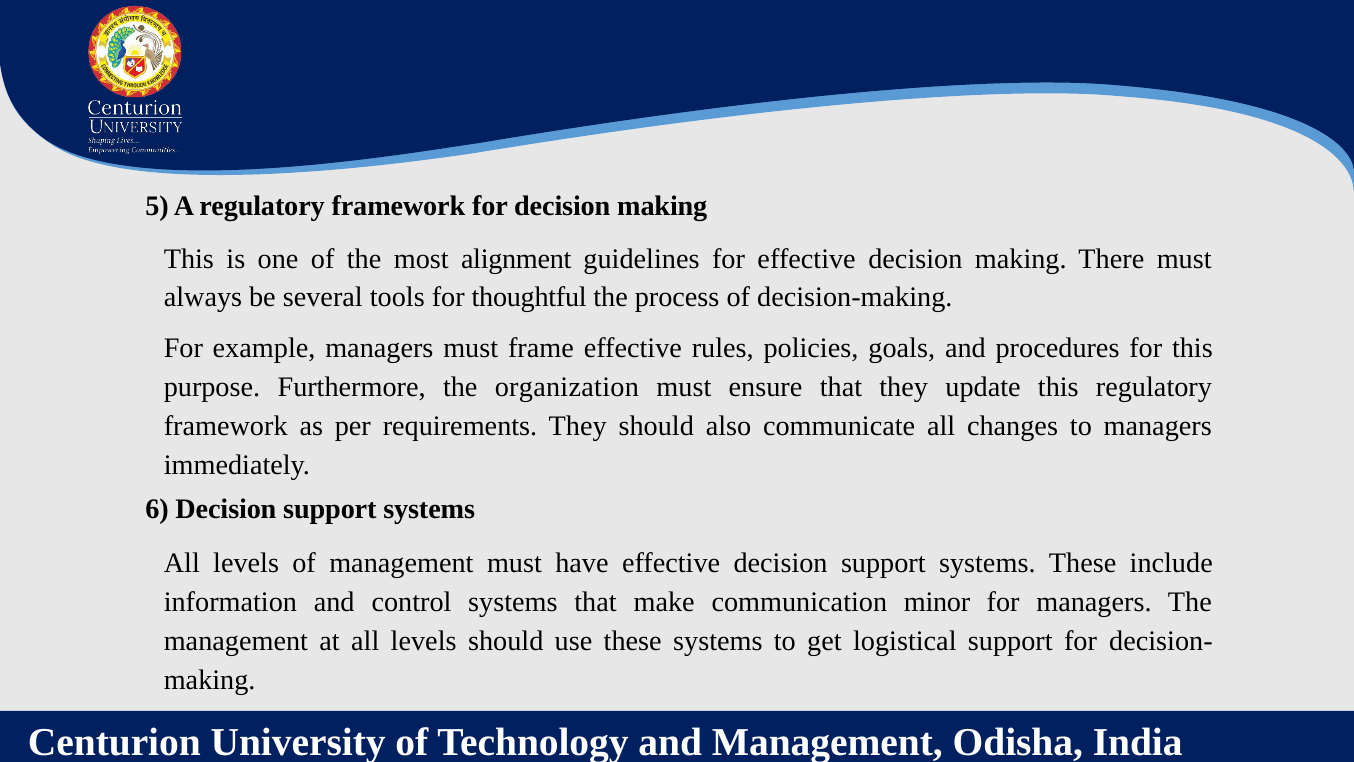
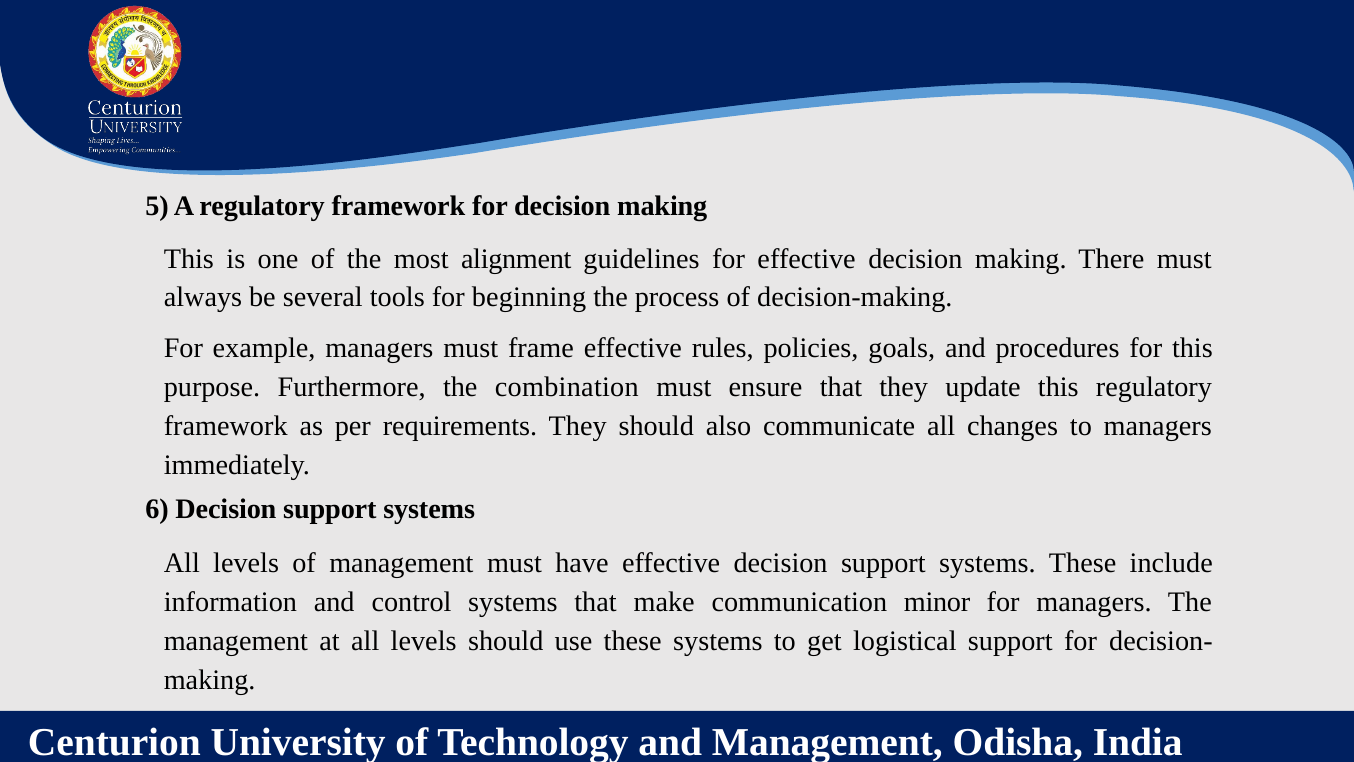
thoughtful: thoughtful -> beginning (529, 297)
organization: organization -> combination (567, 387)
